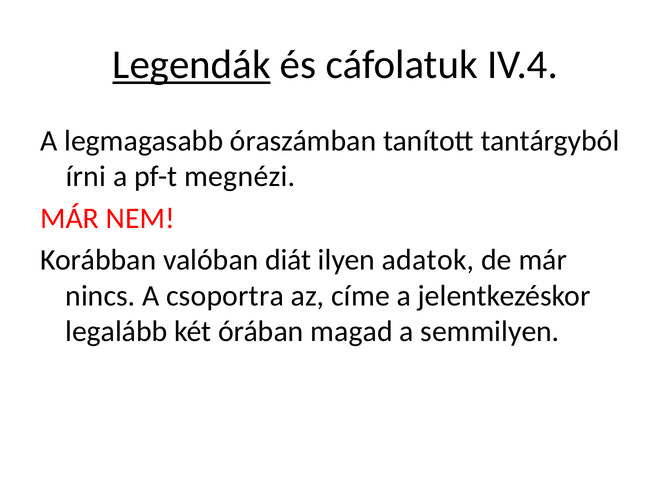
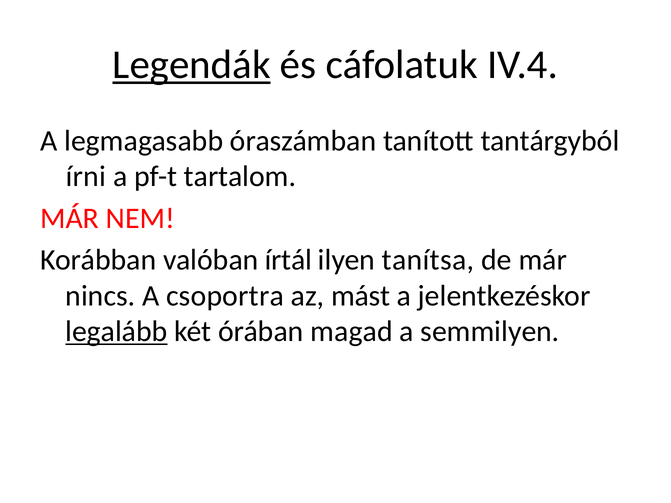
megnézi: megnézi -> tartalom (240, 177)
diát: diát -> írtál (288, 260)
adatok: adatok -> tanítsa (428, 260)
címe: címe -> mást (361, 296)
legalább underline: none -> present (116, 332)
